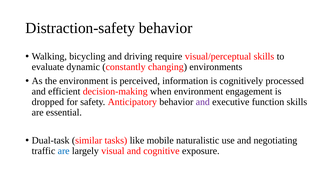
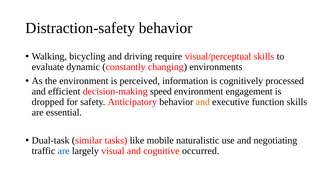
when: when -> speed (161, 91)
and colour: purple -> orange (203, 102)
exposure: exposure -> occurred (201, 151)
